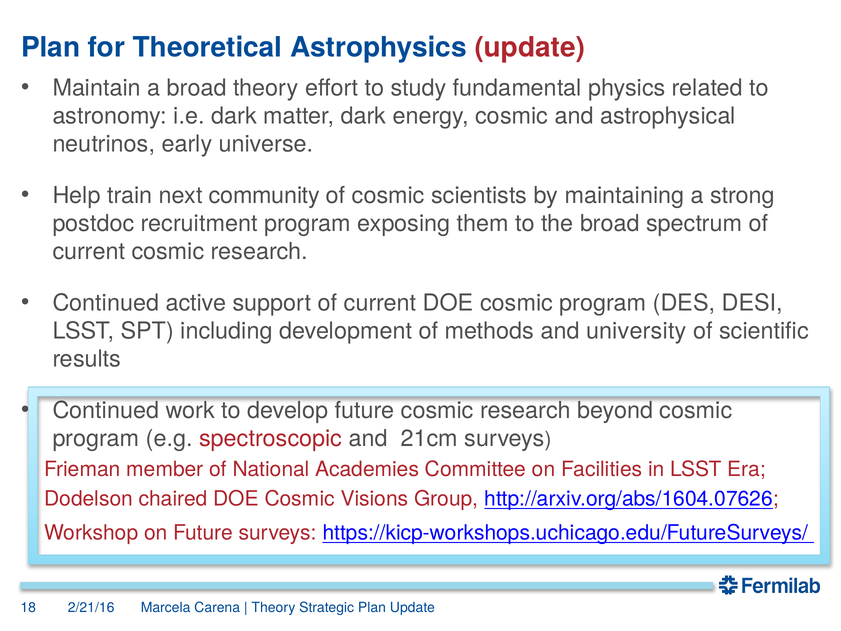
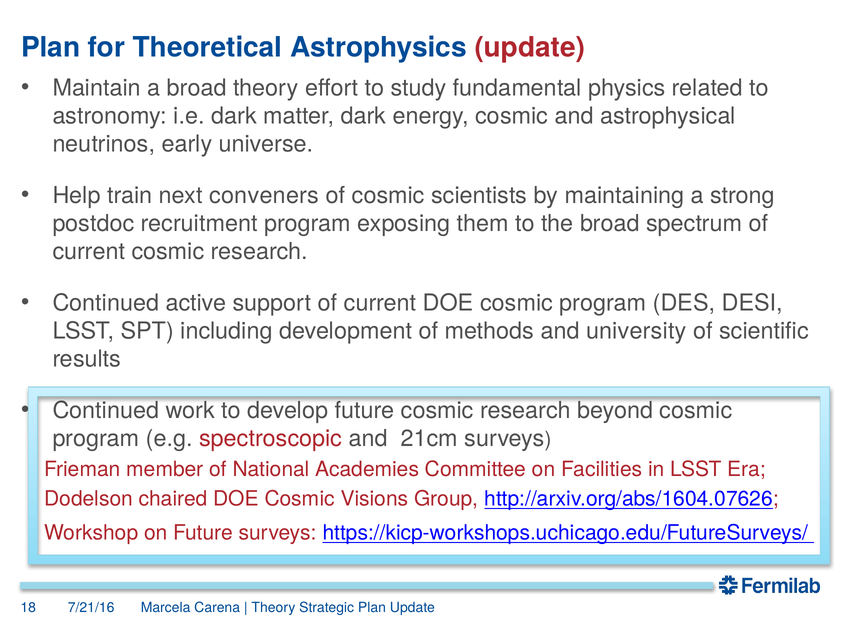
community: community -> conveners (264, 195)
2/21/16: 2/21/16 -> 7/21/16 (91, 608)
